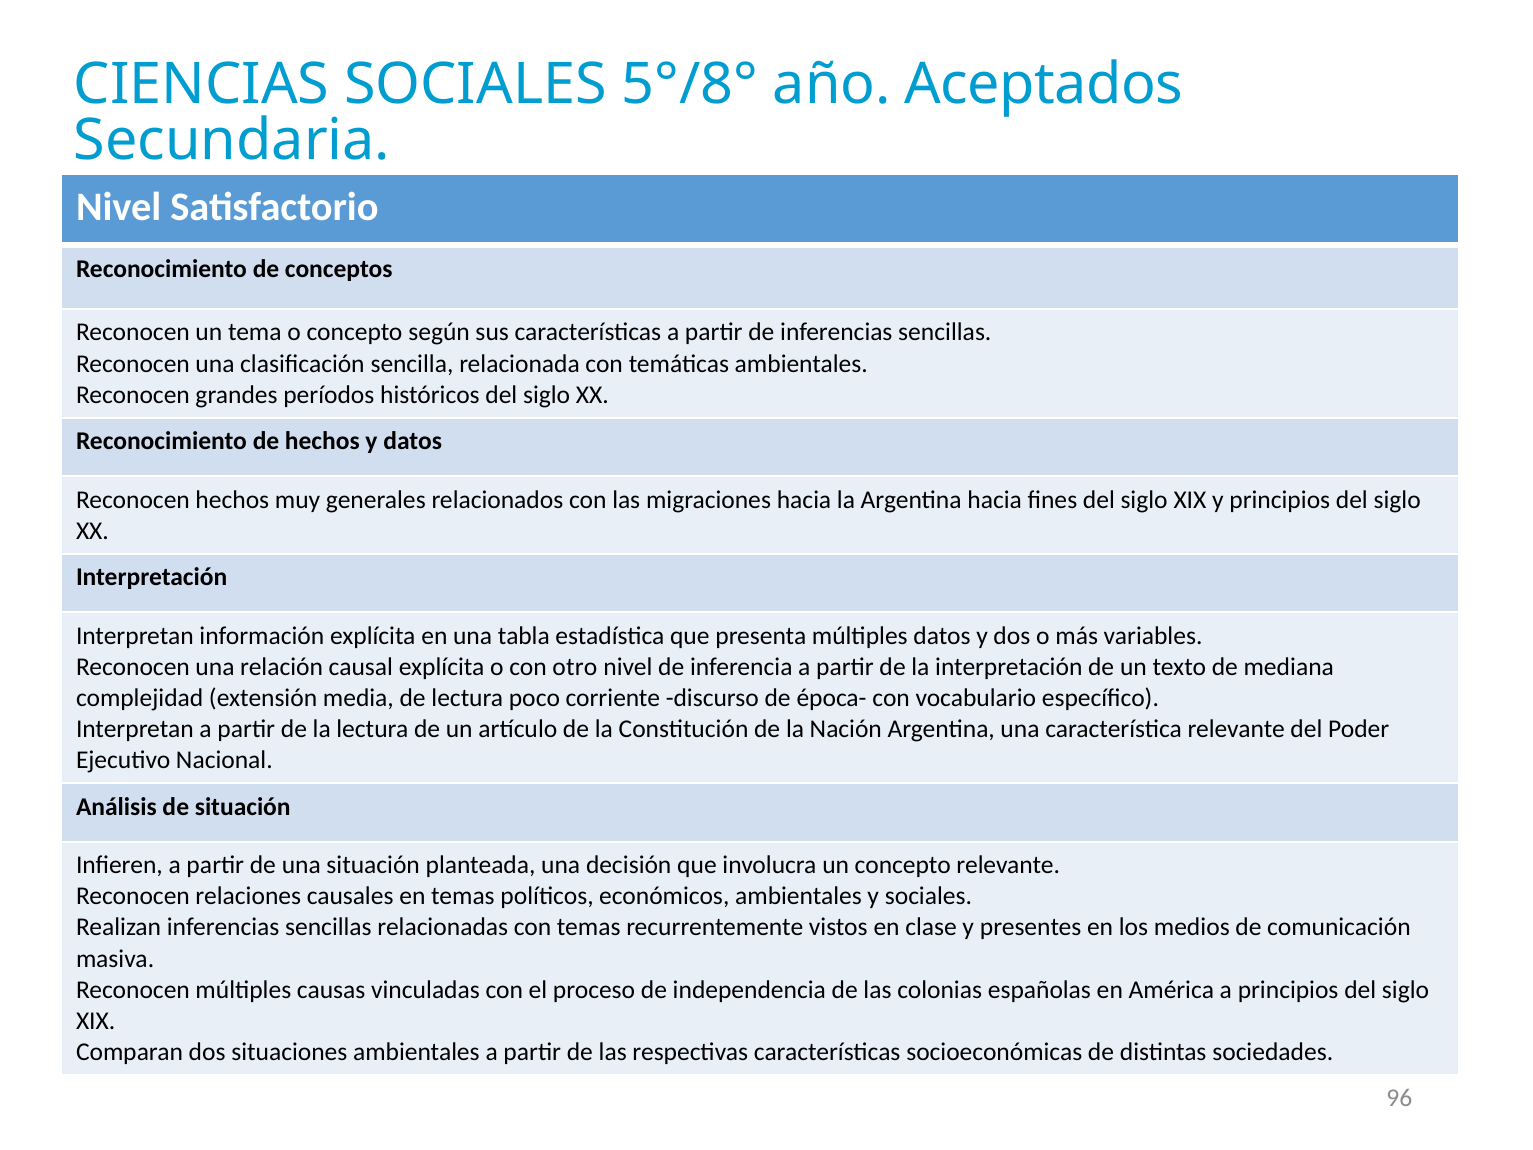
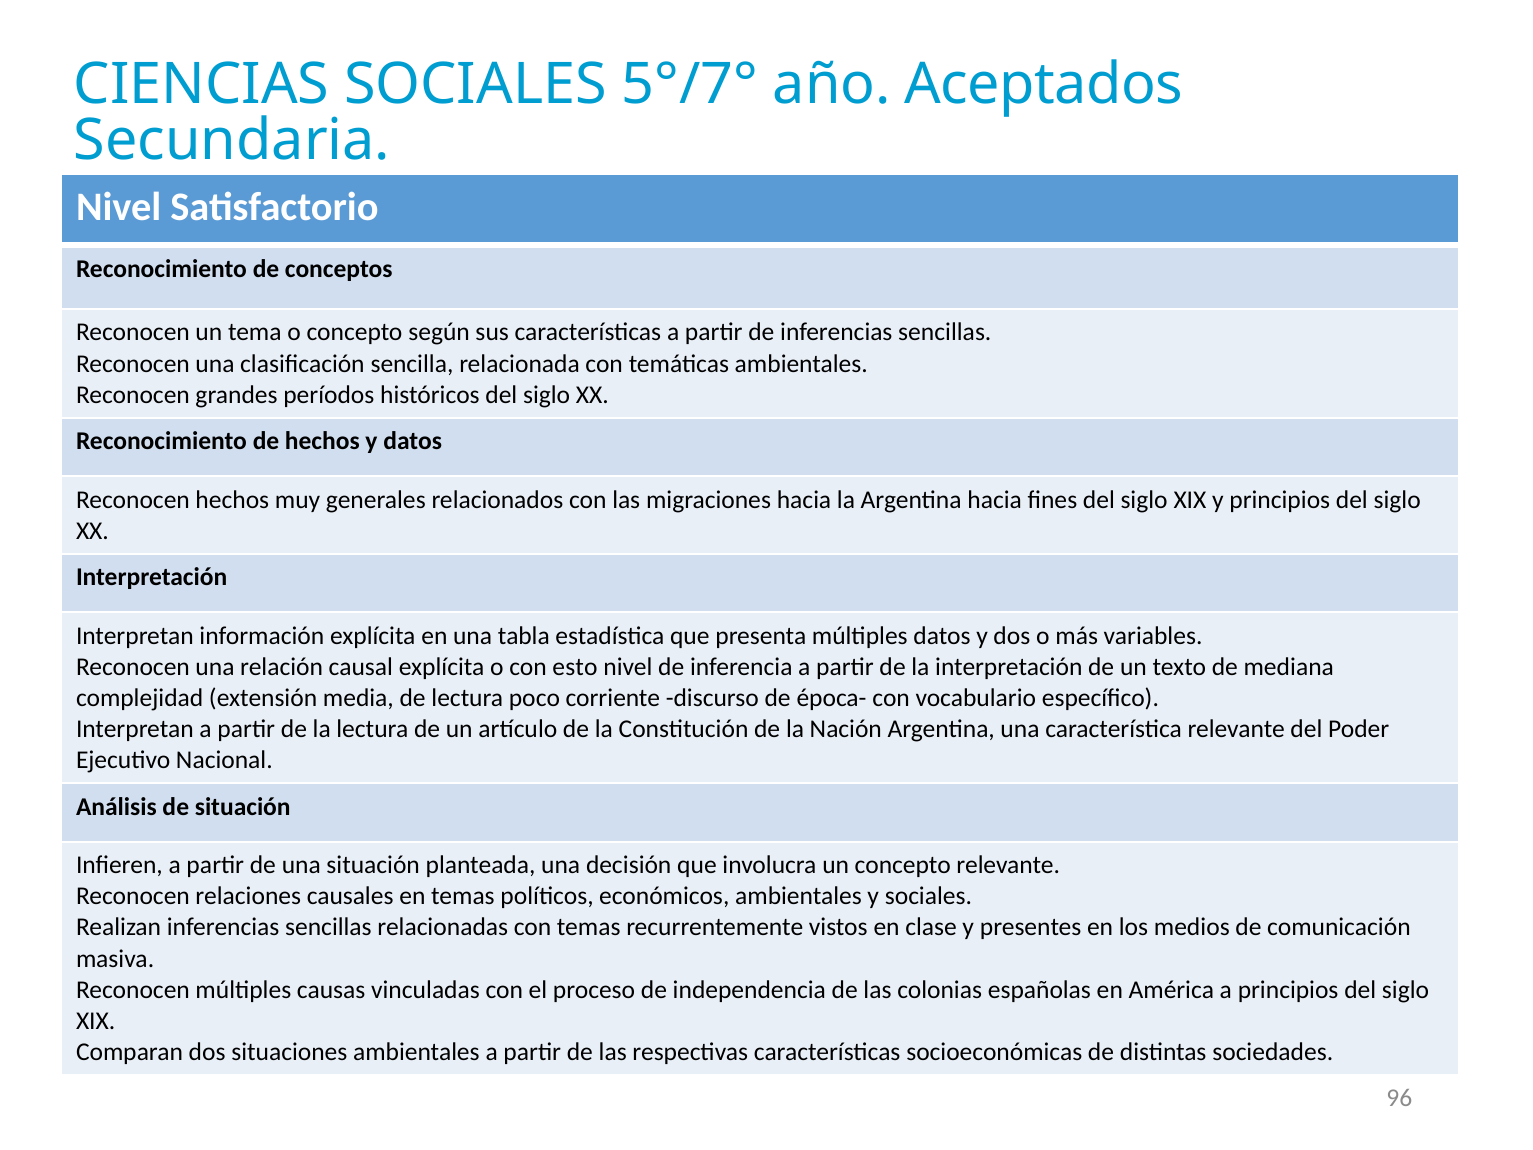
5°/8°: 5°/8° -> 5°/7° (690, 84)
otro: otro -> esto (575, 667)
